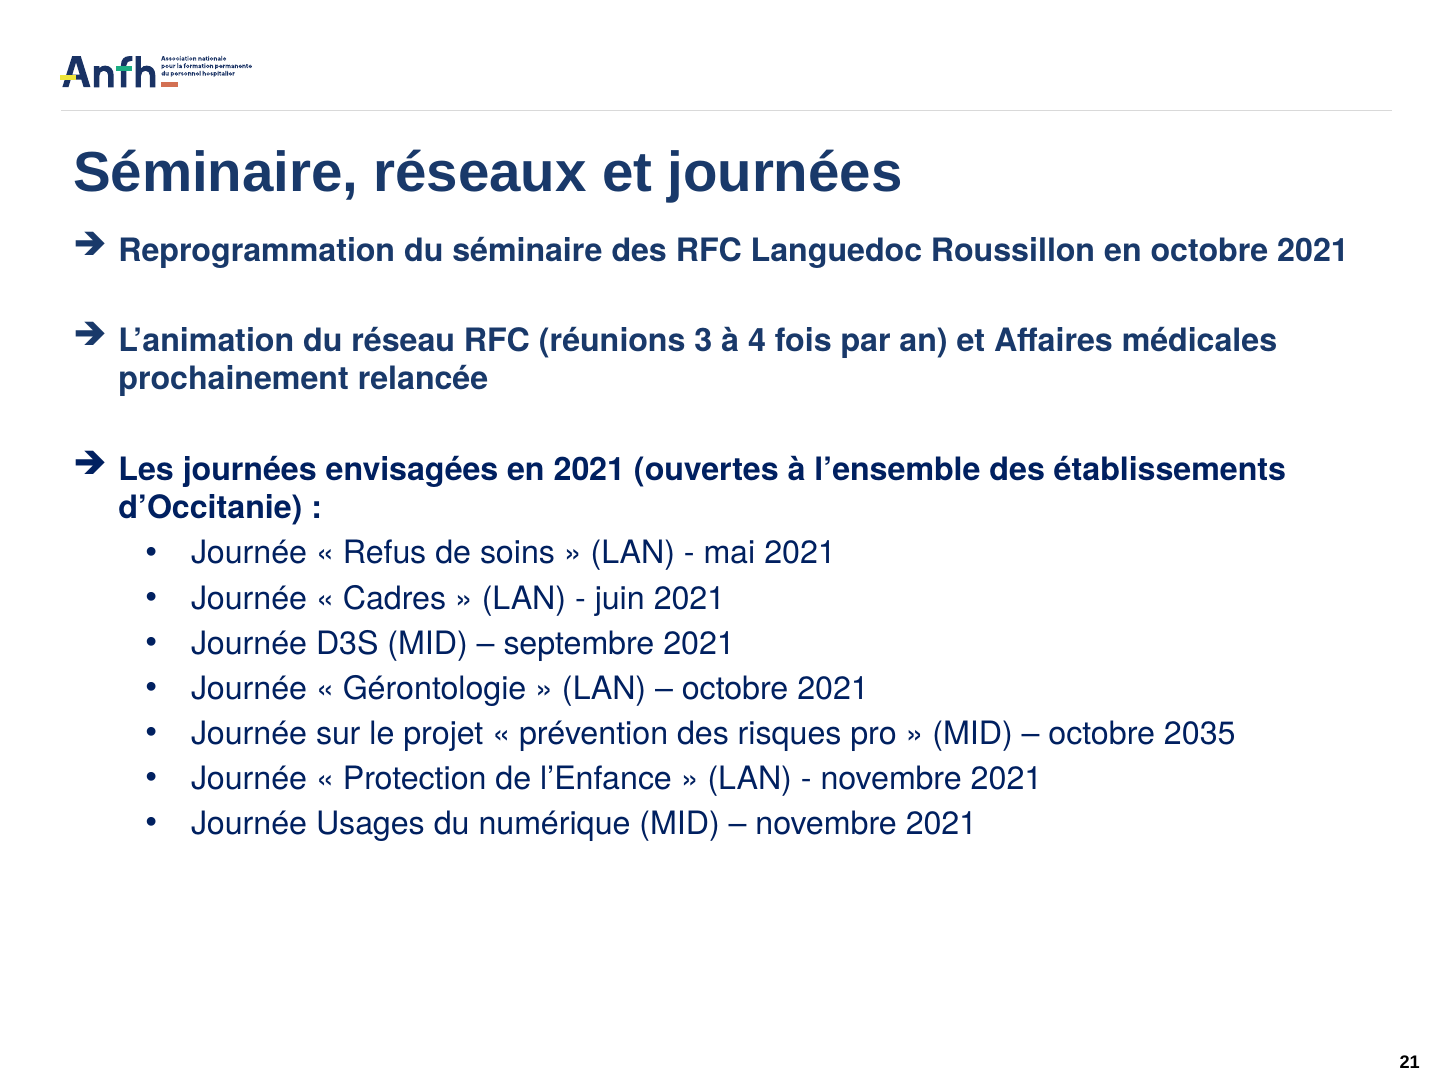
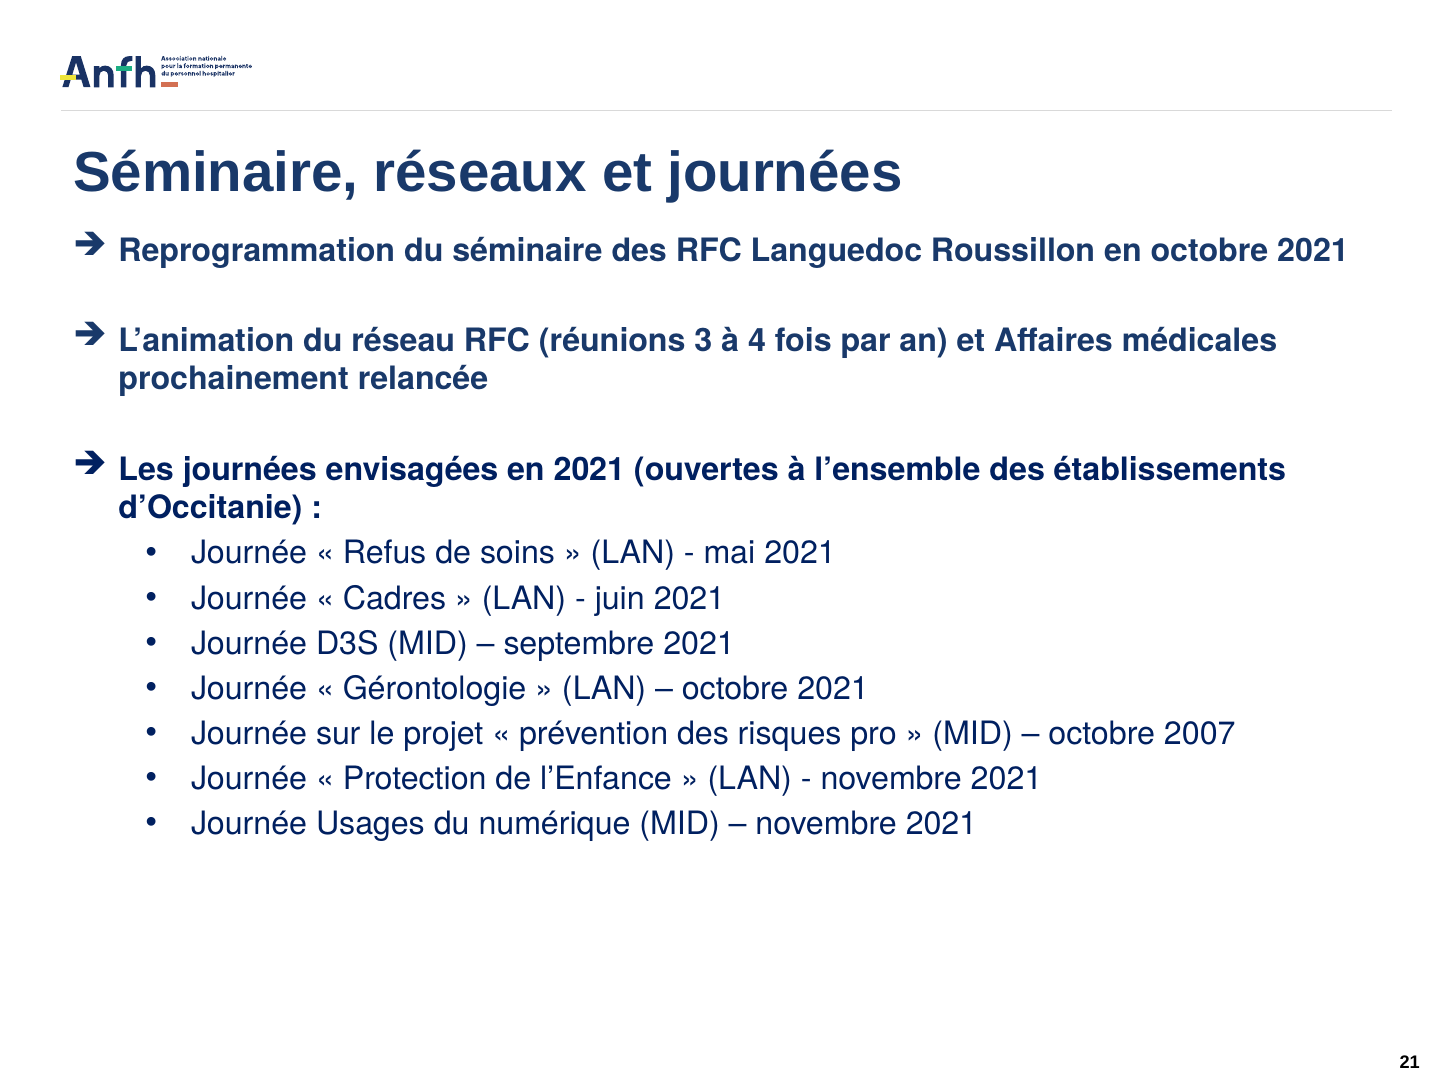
2035: 2035 -> 2007 (1200, 734)
